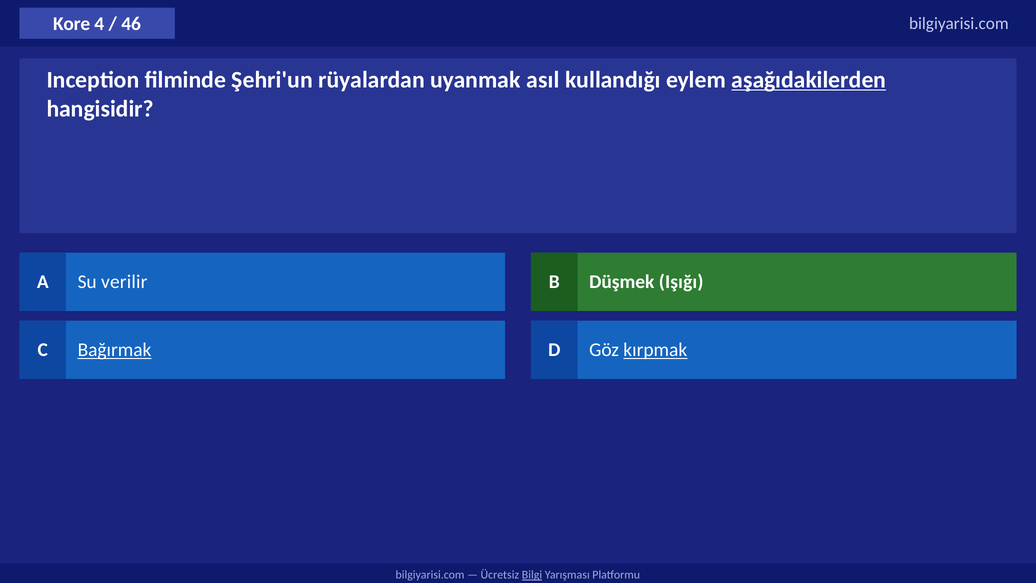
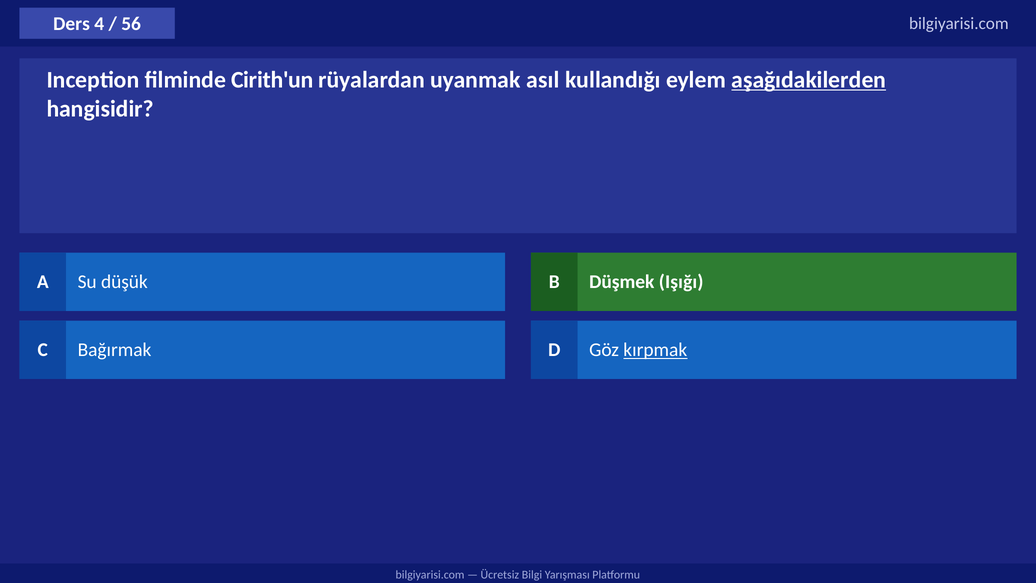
Kore: Kore -> Ders (72, 24)
46: 46 -> 56 (131, 24)
Şehri'un: Şehri'un -> Cirith'un (272, 80)
verilir: verilir -> düşük (124, 282)
Bağırmak underline: present -> none (115, 350)
Bilgi underline: present -> none (532, 575)
